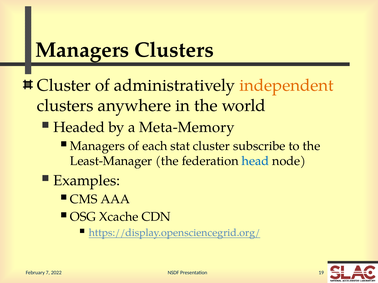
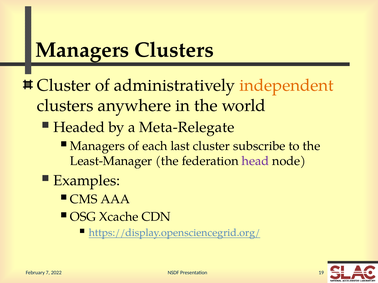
Meta-Memory: Meta-Memory -> Meta-Relegate (187, 127)
stat: stat -> last (180, 146)
head colour: blue -> purple (255, 161)
